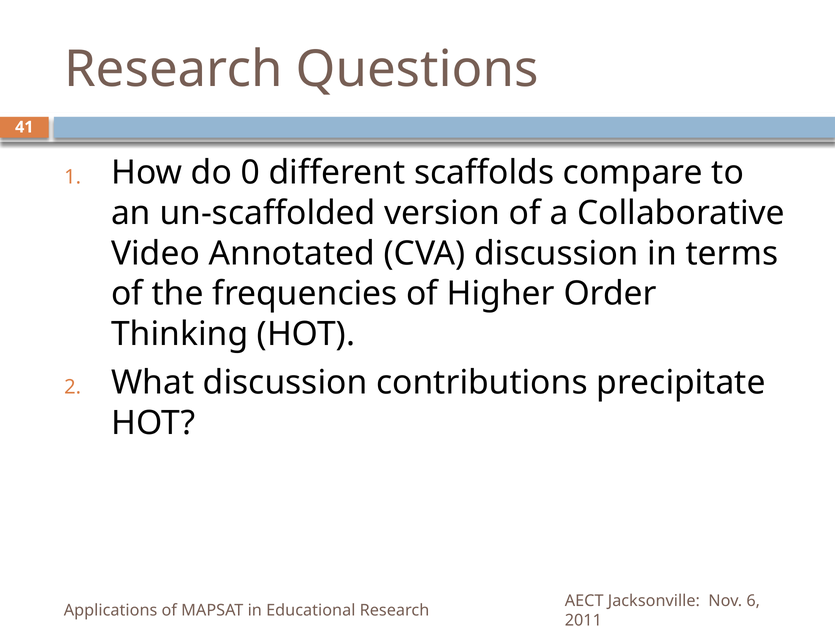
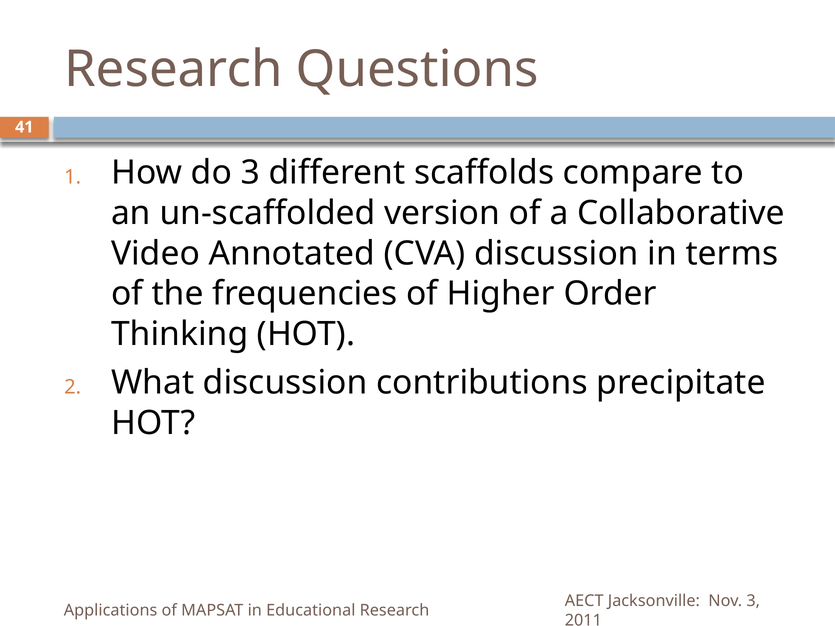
do 0: 0 -> 3 (250, 173)
Nov 6: 6 -> 3 (753, 601)
